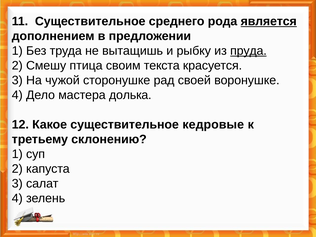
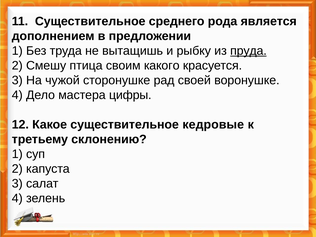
является underline: present -> none (269, 21)
текста: текста -> какого (162, 66)
долька: долька -> цифры (130, 95)
